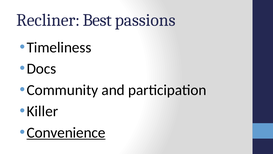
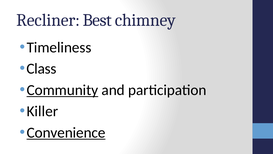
passions: passions -> chimney (145, 20)
Docs: Docs -> Class (41, 69)
Community underline: none -> present (62, 90)
